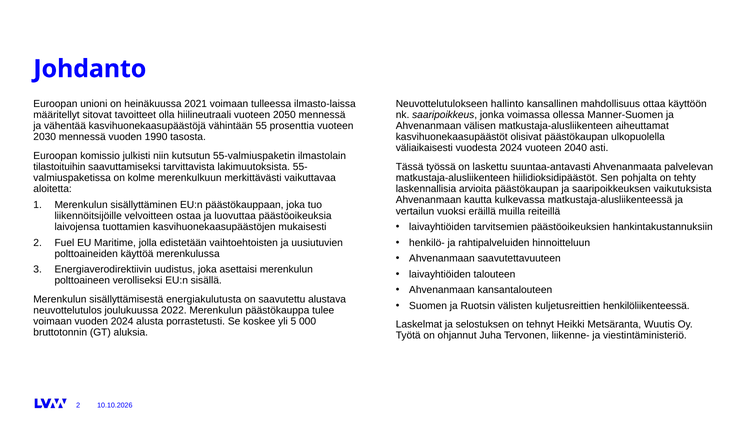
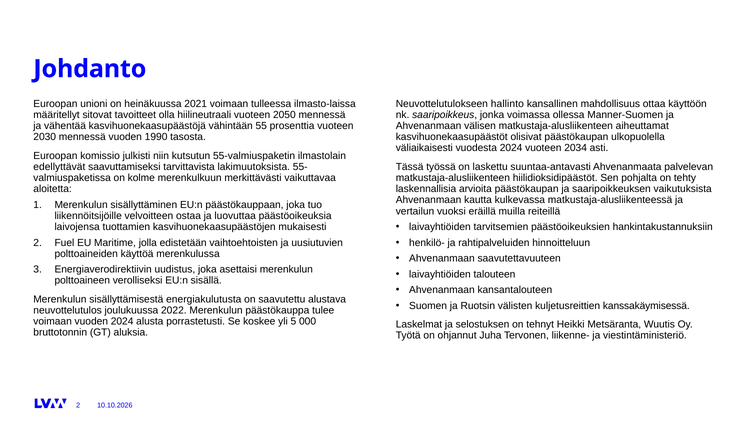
2040: 2040 -> 2034 (576, 148)
tilastoituihin: tilastoituihin -> edellyttävät (59, 167)
henkilöliikenteessä: henkilöliikenteessä -> kanssakäymisessä (646, 305)
